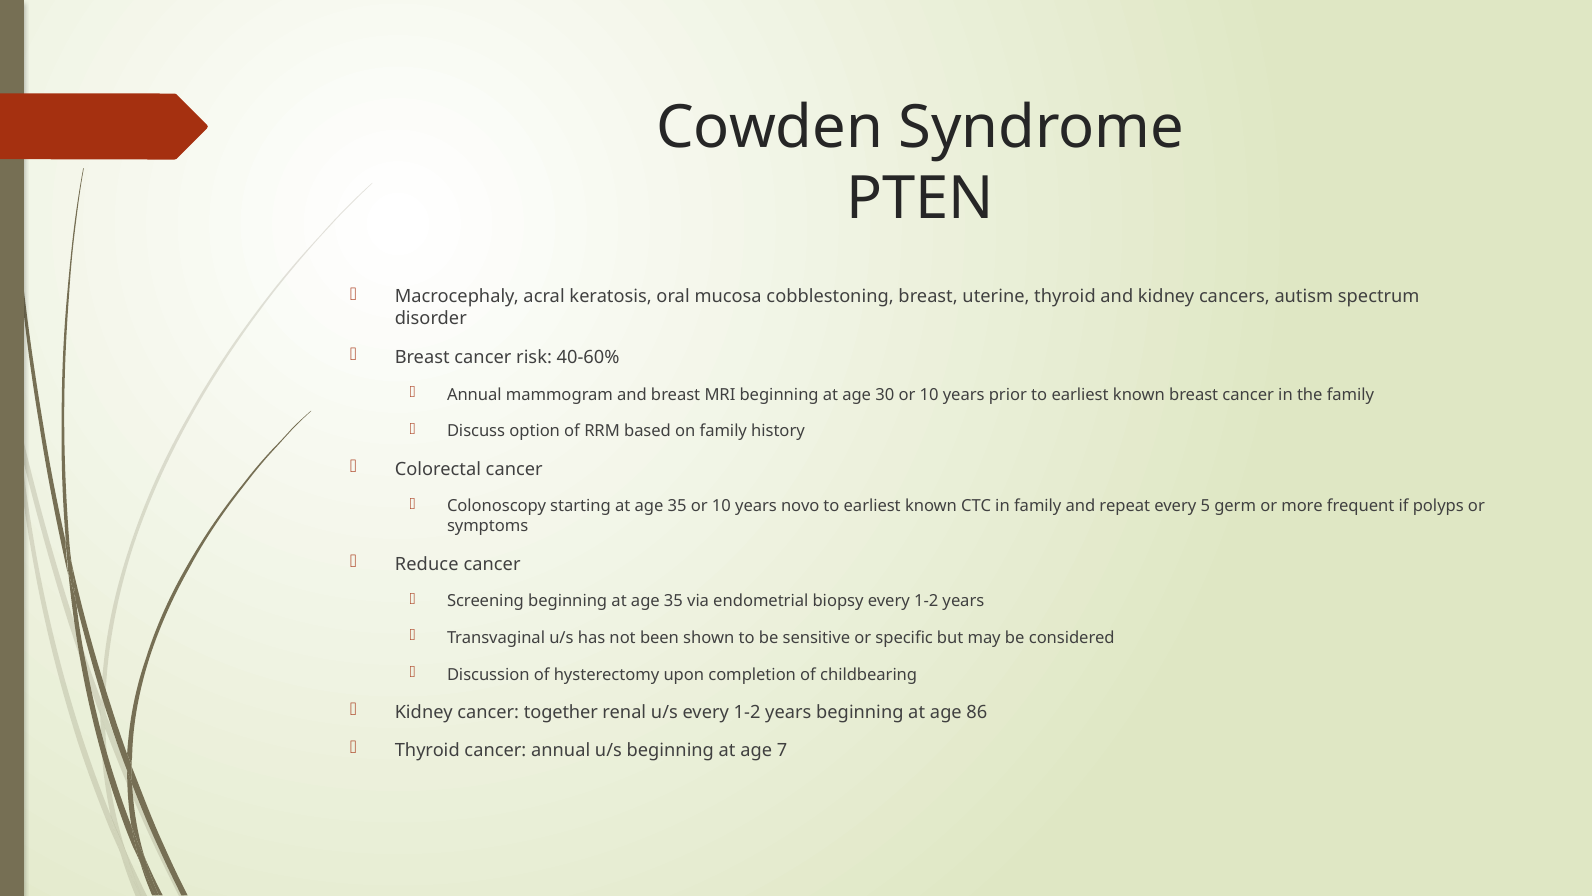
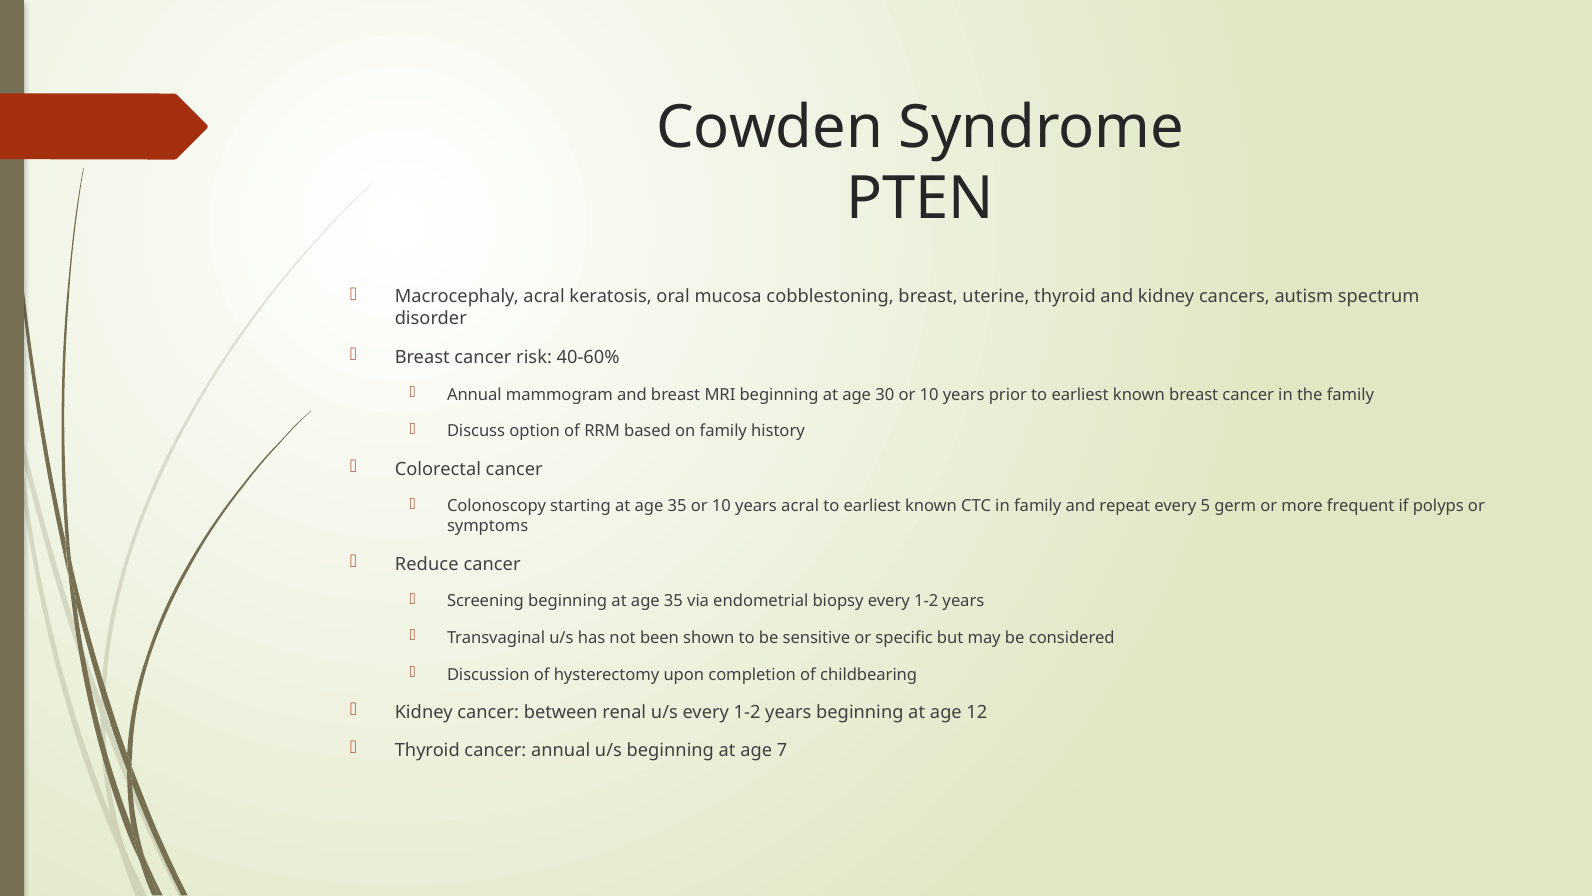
years novo: novo -> acral (800, 506)
together: together -> between (561, 712)
86: 86 -> 12 (977, 712)
